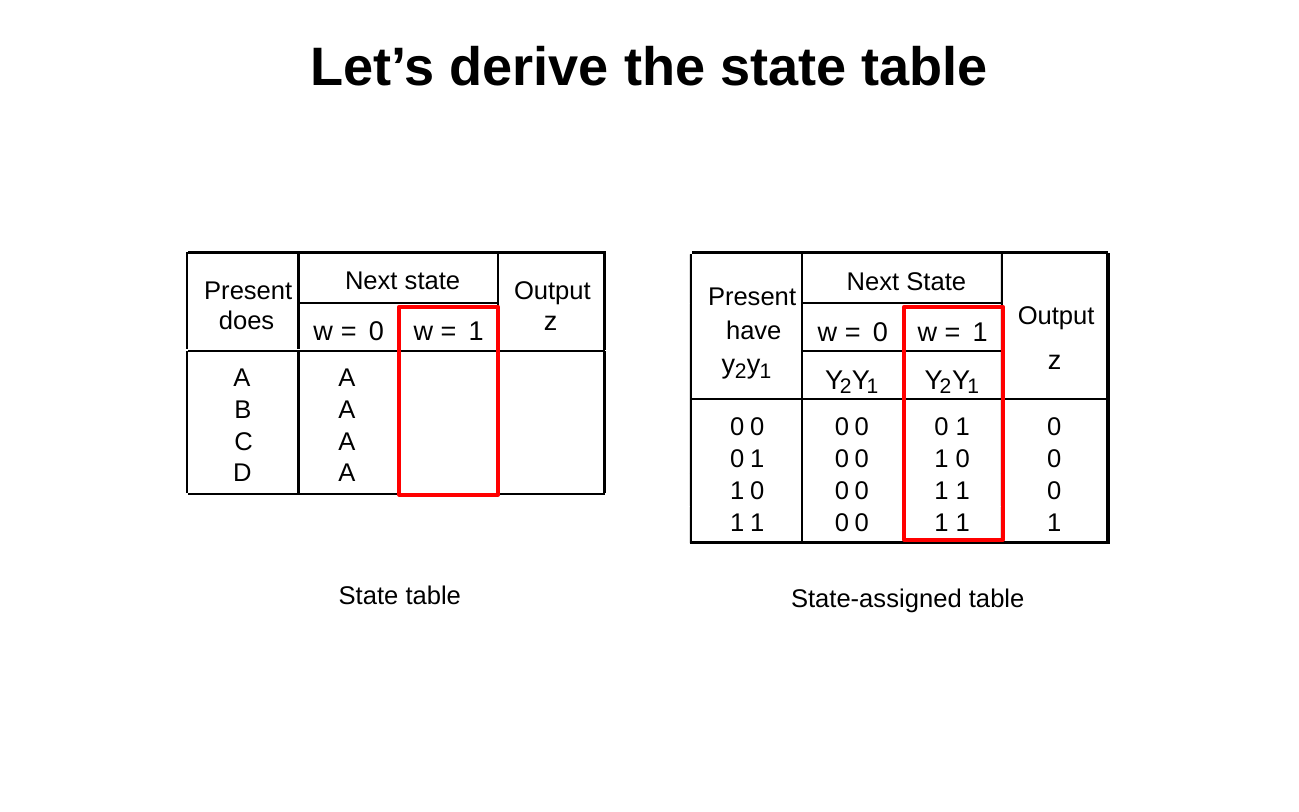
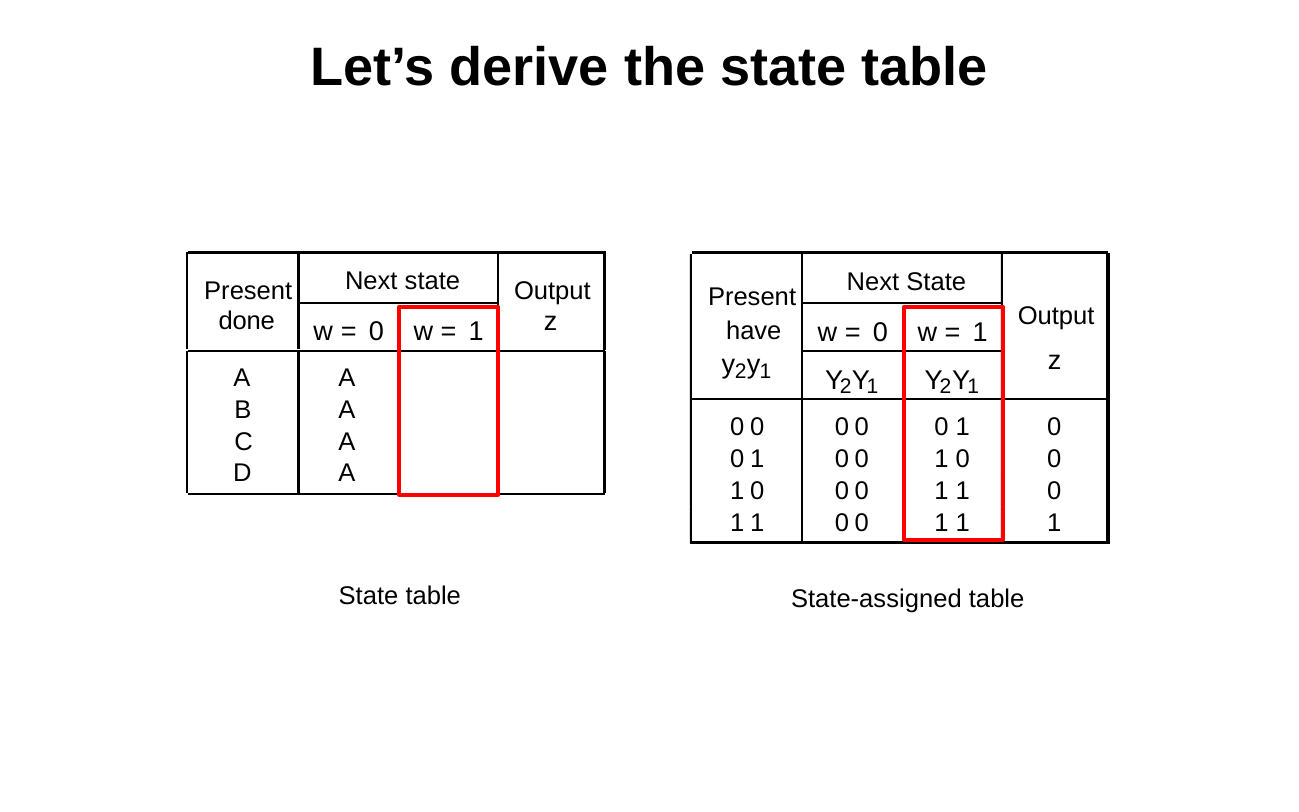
does: does -> done (247, 321)
